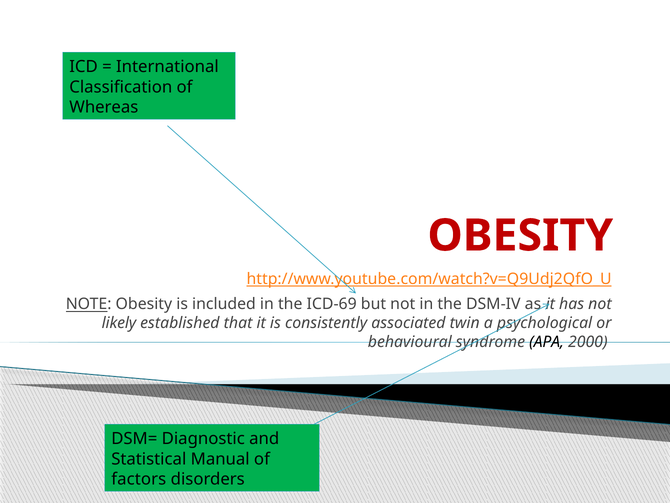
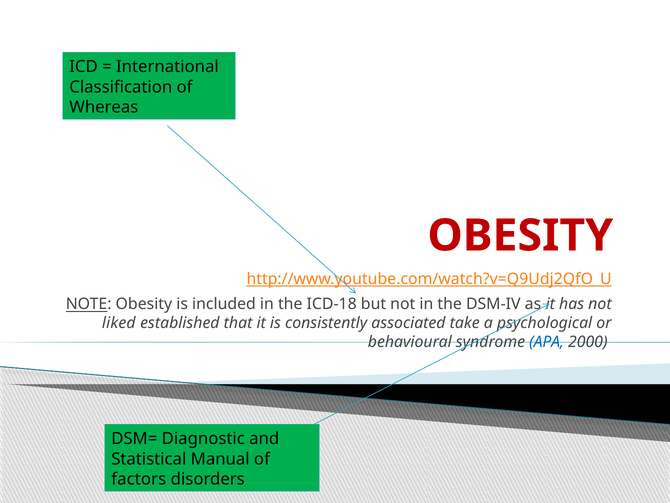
ICD-69: ICD-69 -> ICD-18 (332, 304)
likely: likely -> liked (119, 323)
twin: twin -> take (465, 323)
APA colour: black -> blue (547, 342)
